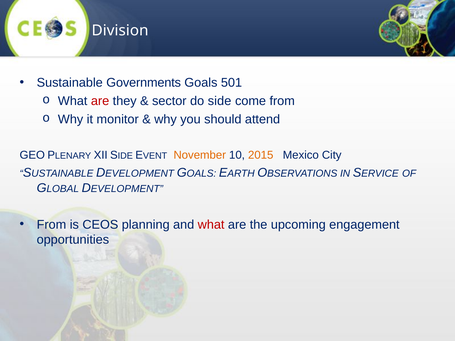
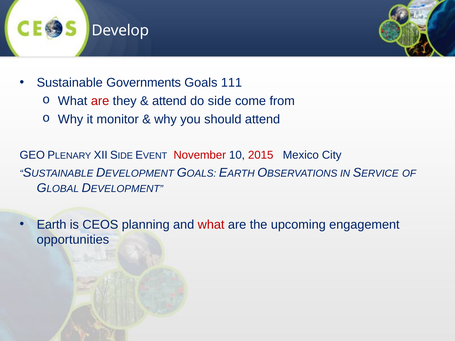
Division: Division -> Develop (120, 30)
501: 501 -> 111 (232, 83)
sector: sector -> attend (169, 101)
November colour: orange -> red (200, 155)
2015 colour: orange -> red (261, 155)
From: From -> Earth (52, 225)
